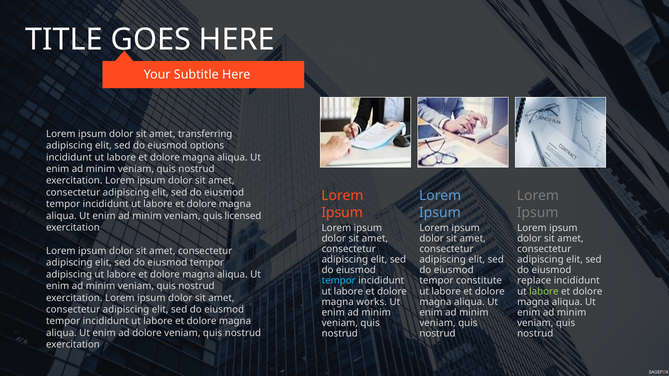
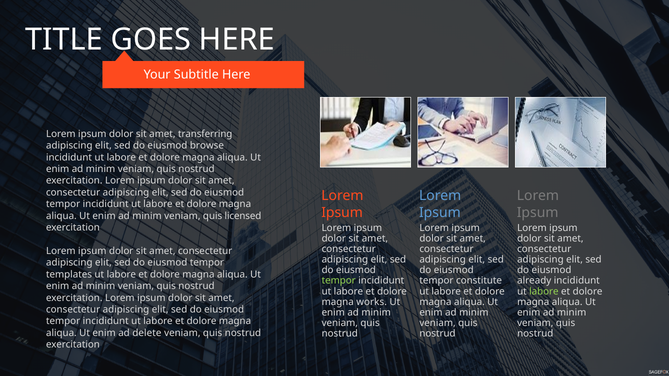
options: options -> browse (207, 146)
adipiscing: adipiscing -> templates (69, 275)
tempor colour: light blue -> light green (339, 281)
replace: replace -> already (534, 281)
ad dolore: dolore -> delete (147, 333)
